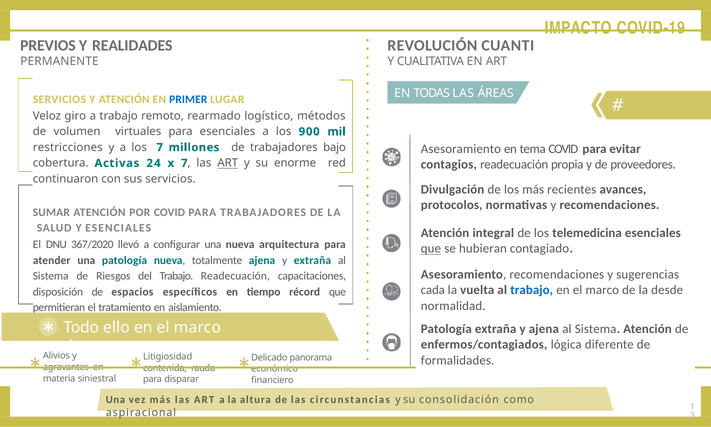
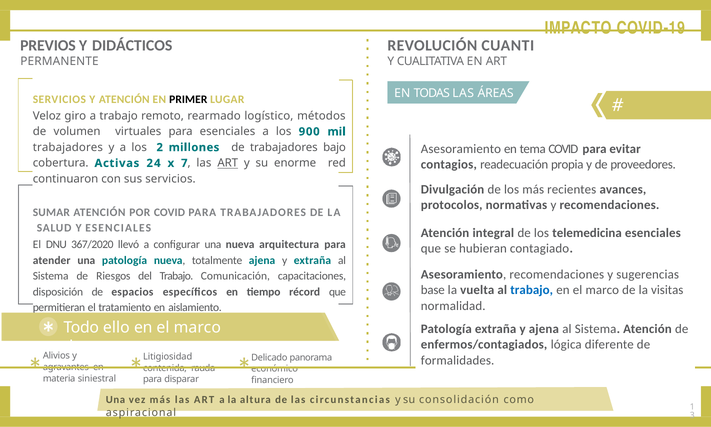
REALIDADES: REALIDADES -> DIDÁCTICOS (132, 45)
PRIMER colour: blue -> black (188, 99)
restricciones: restricciones -> trabajadores (68, 147)
los 7: 7 -> 2 (160, 147)
que underline: present -> none (431, 249)
Trabajo Readecuación: Readecuación -> Comunicación (235, 276)
cada: cada -> base (433, 290)
desde: desde -> visitas (667, 290)
